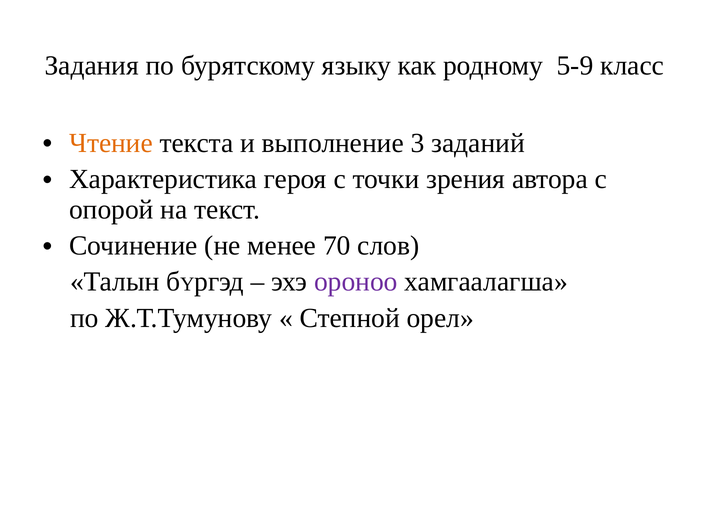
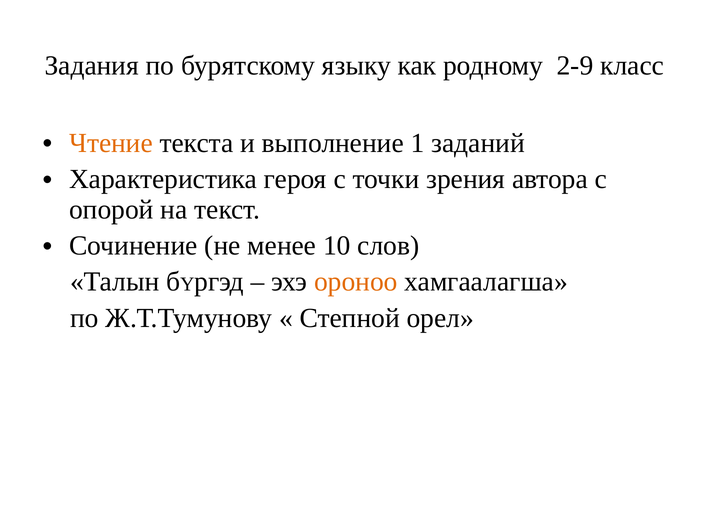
5-9: 5-9 -> 2-9 (575, 66)
3: 3 -> 1 (418, 143)
70: 70 -> 10 (337, 246)
ороноо colour: purple -> orange (356, 282)
